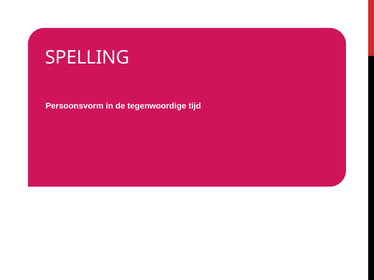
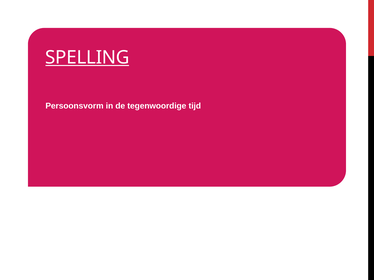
SPELLING underline: none -> present (87, 58)
